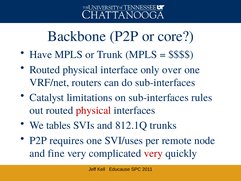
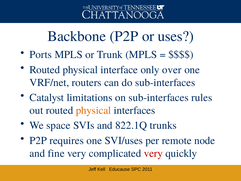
core: core -> uses (176, 36)
Have: Have -> Ports (41, 55)
physical colour: red -> orange (94, 110)
tables: tables -> space (58, 125)
812.1Q: 812.1Q -> 822.1Q (131, 125)
